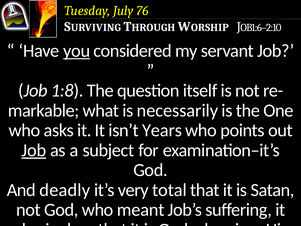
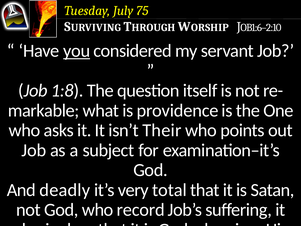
76: 76 -> 75 (142, 11)
necessarily: necessarily -> providence (178, 110)
Years: Years -> Their (162, 130)
Job underline: present -> none (34, 150)
meant: meant -> record (141, 210)
